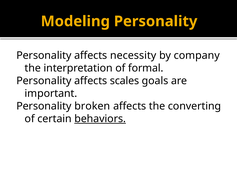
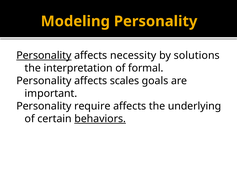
Personality underline: none -> present (44, 55)
company: company -> solutions (197, 55)
broken: broken -> require (92, 106)
converting: converting -> underlying (195, 106)
